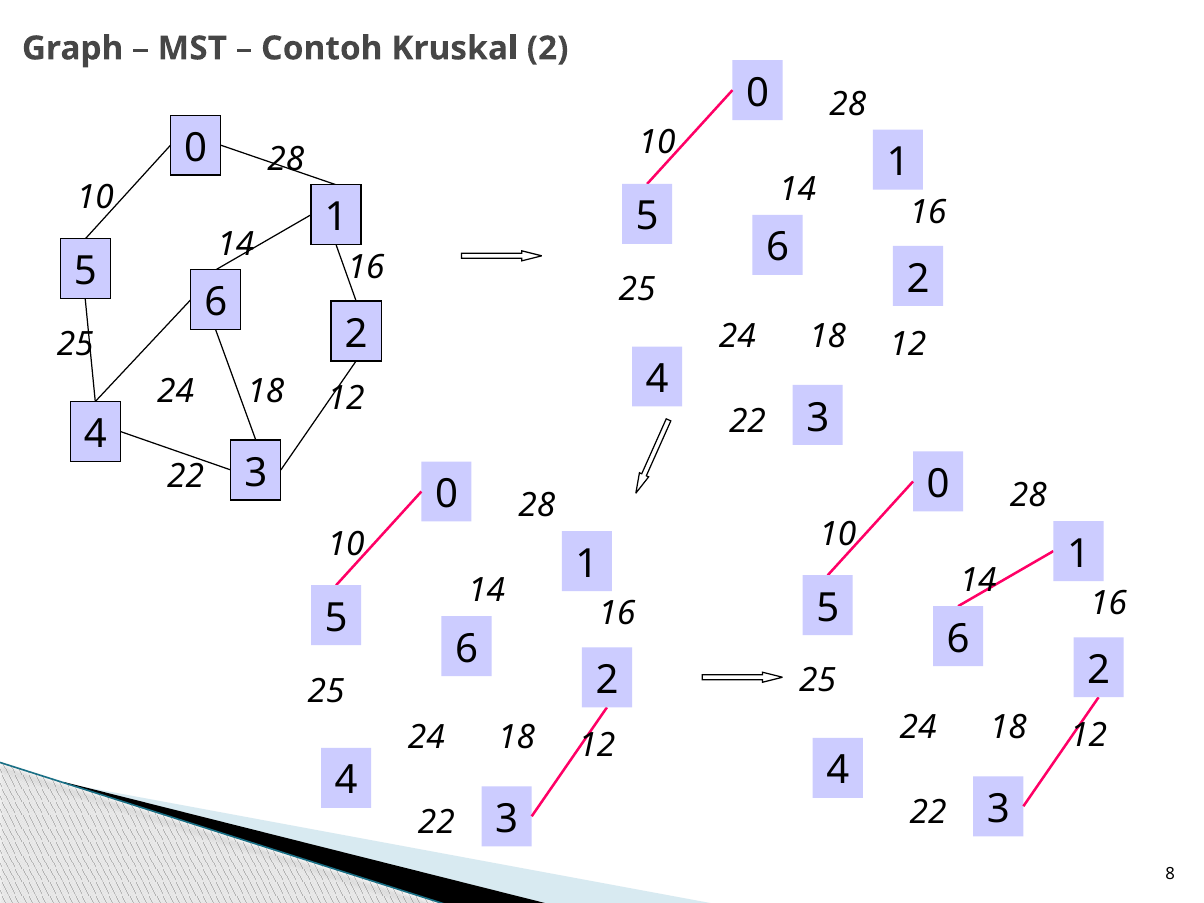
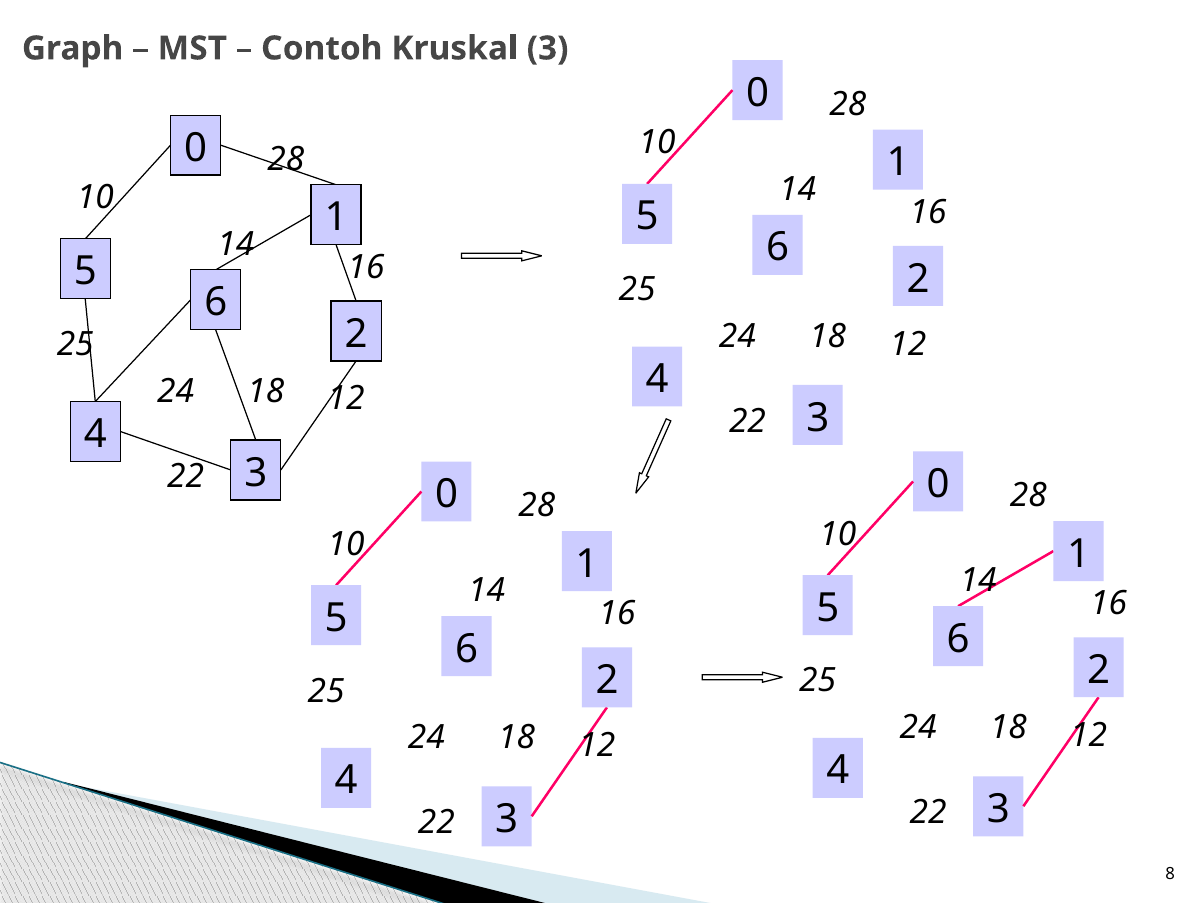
Kruskal 2: 2 -> 3 (548, 48)
